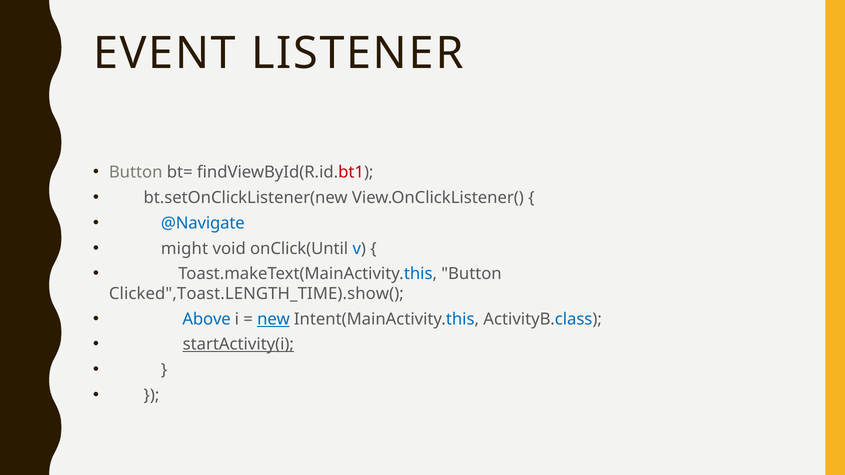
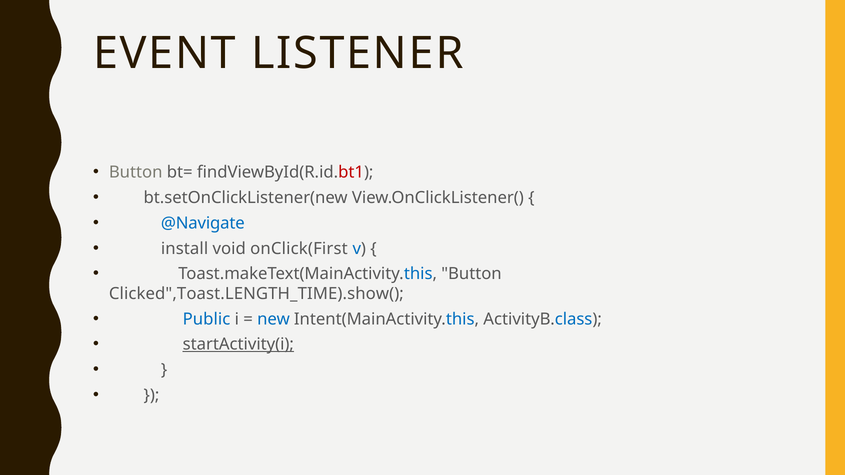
might: might -> install (185, 249)
onClick(Until: onClick(Until -> onClick(First (299, 249)
Above: Above -> Public (206, 319)
new underline: present -> none (274, 319)
